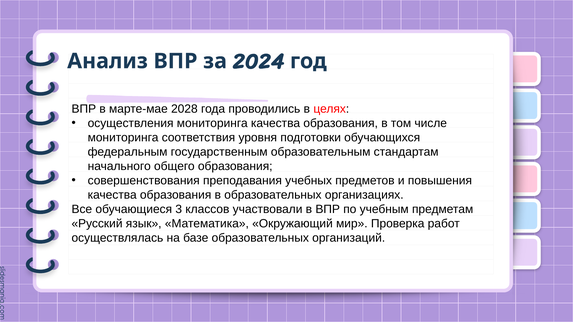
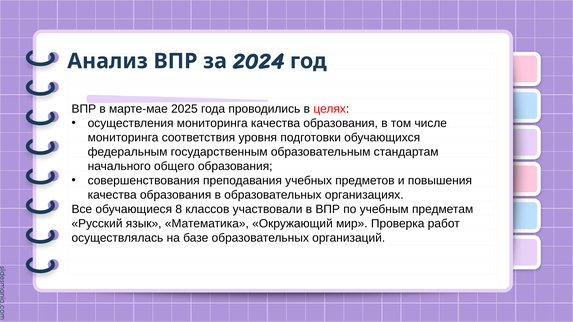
2028: 2028 -> 2025 (184, 109)
3: 3 -> 8 (179, 209)
